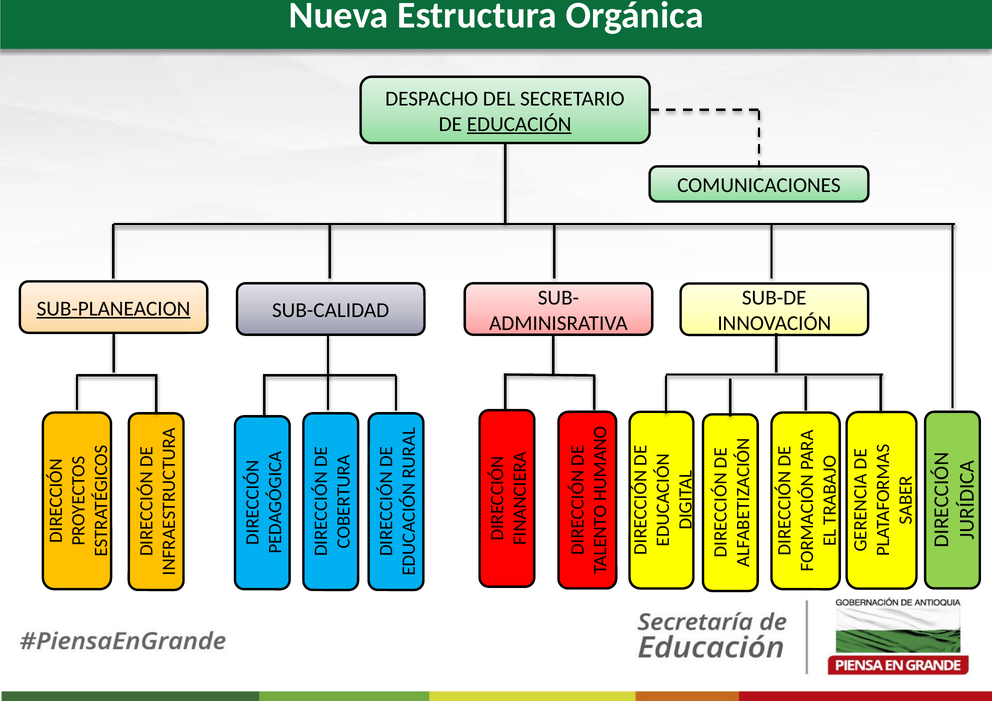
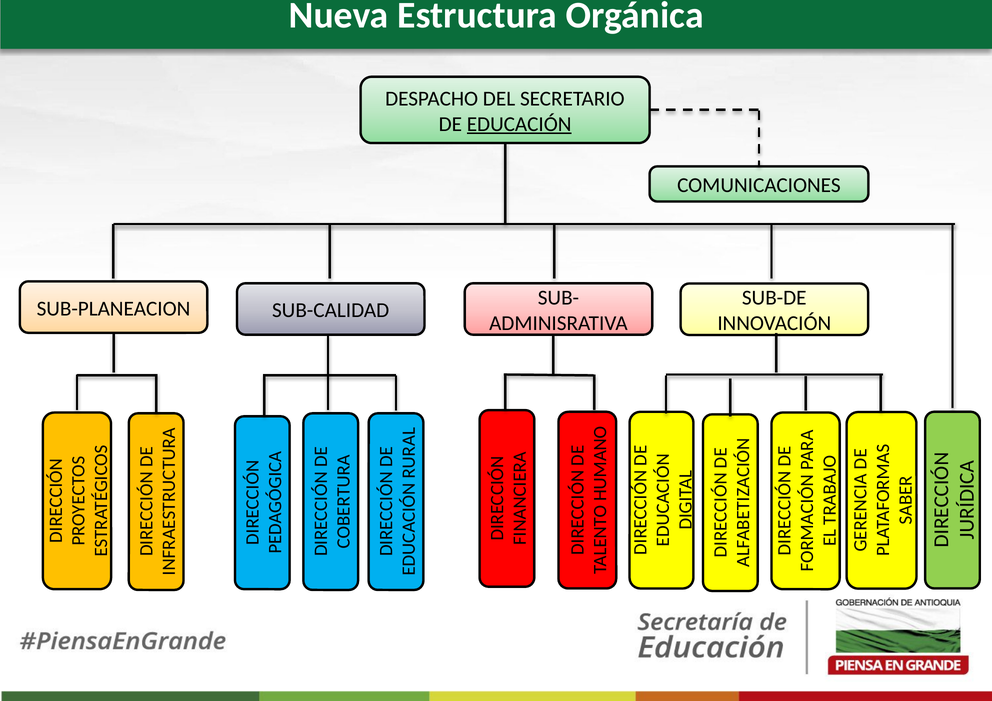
SUB-PLANEACION underline: present -> none (113, 309)
